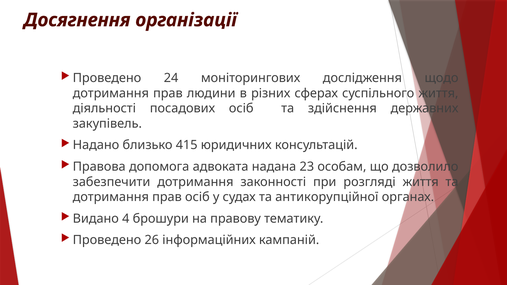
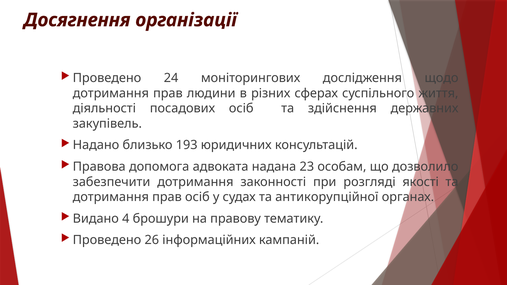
415: 415 -> 193 (187, 145)
розгляді життя: життя -> якості (421, 182)
